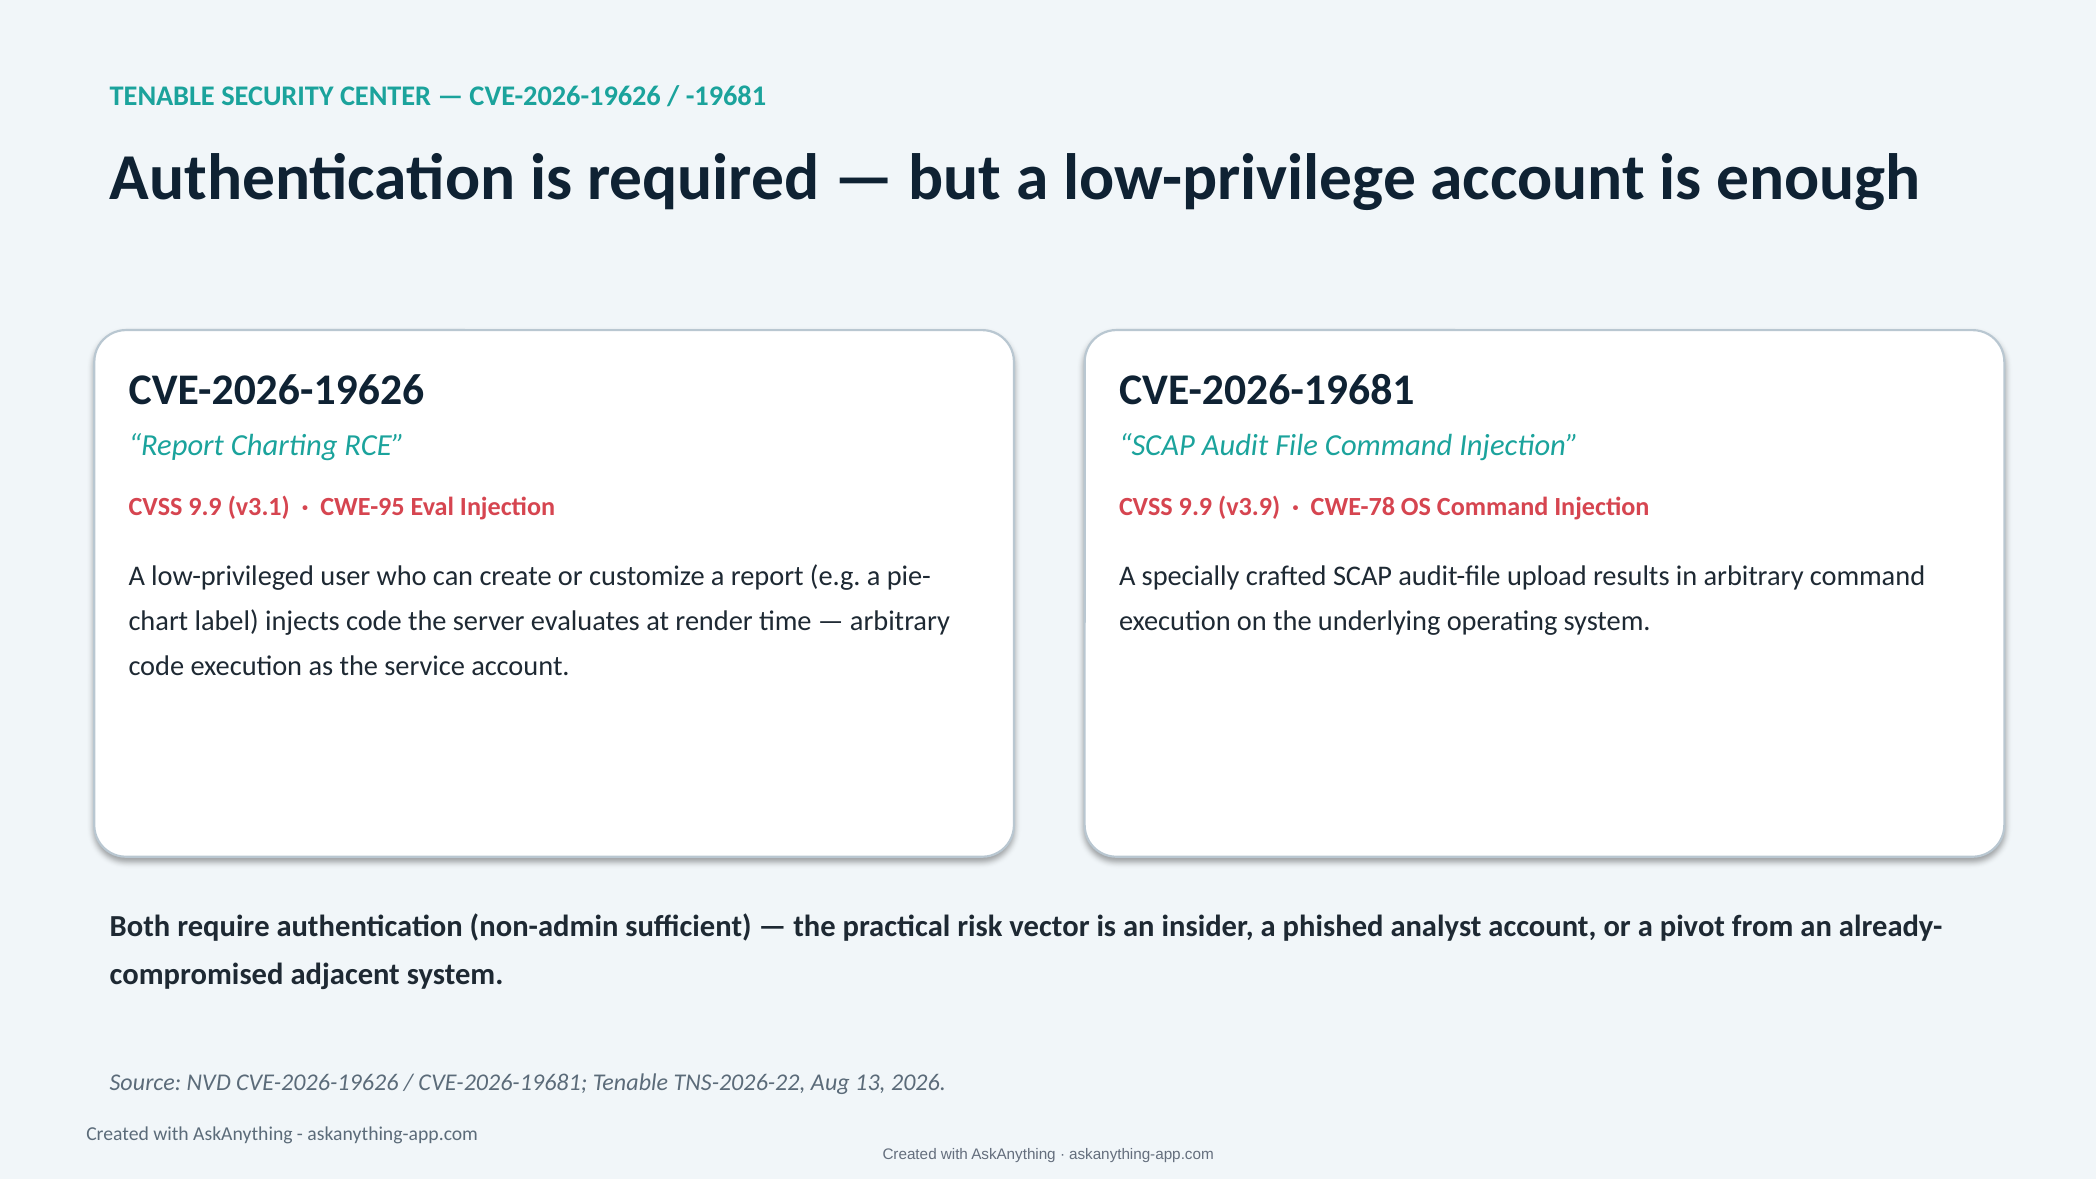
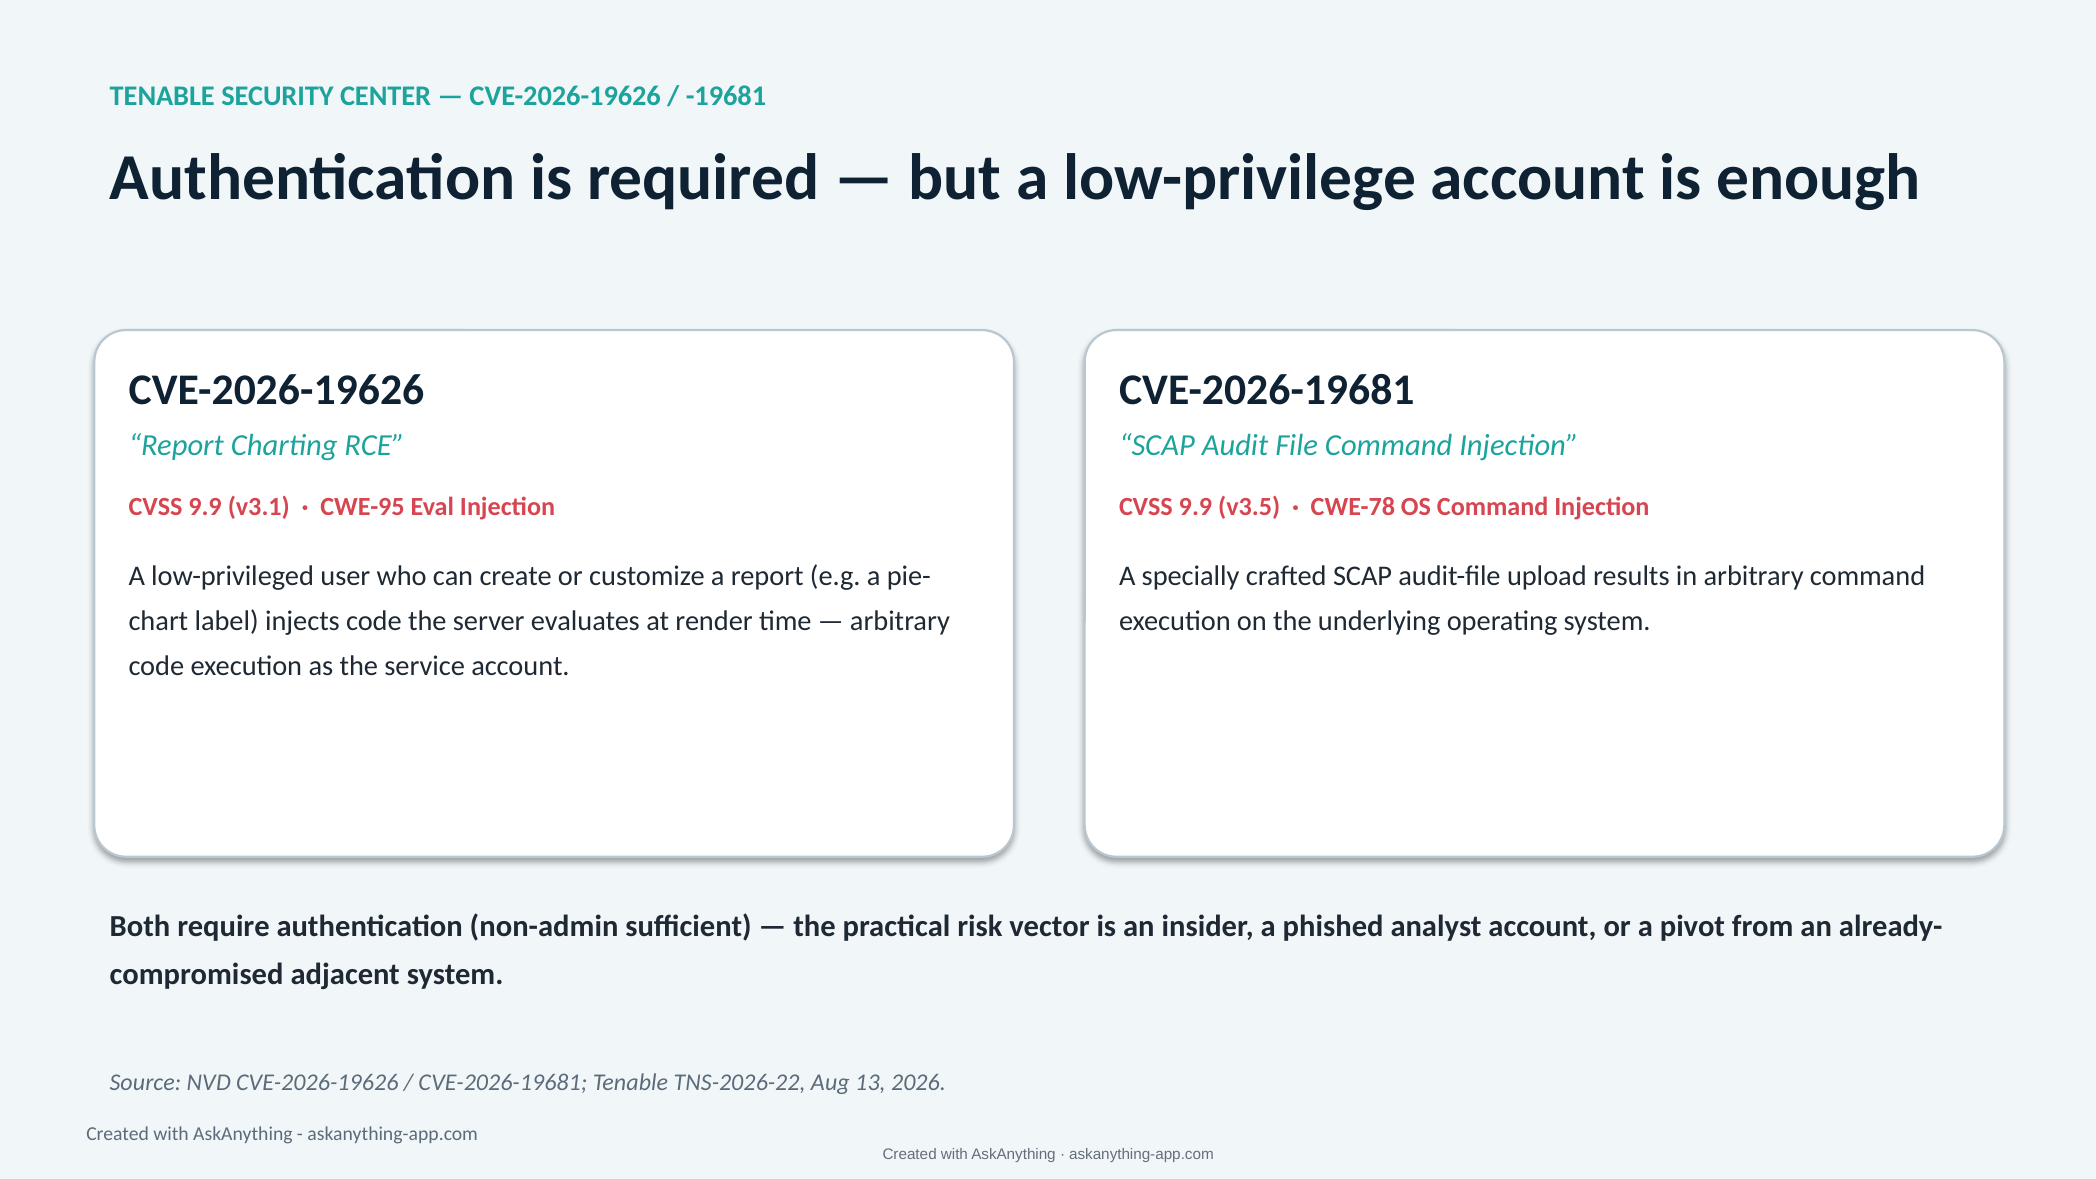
v3.9: v3.9 -> v3.5 (1249, 507)
